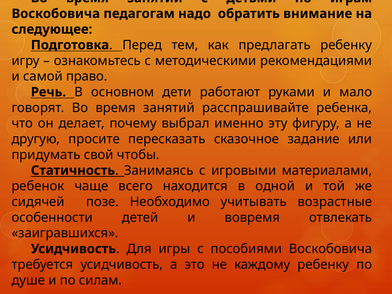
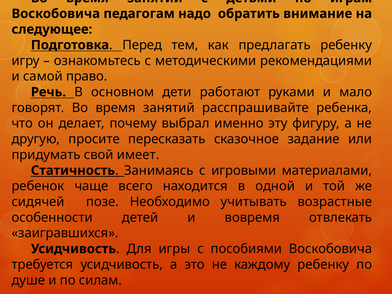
чтобы: чтобы -> имеет (138, 155)
